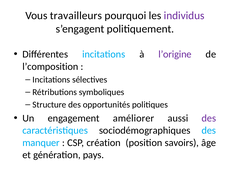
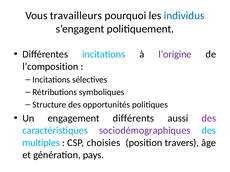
individus colour: purple -> blue (184, 16)
améliorer: améliorer -> différents (133, 119)
sociodémographiques colour: black -> purple (145, 131)
manquer: manquer -> multiples (41, 143)
création: création -> choisies (104, 143)
savoirs: savoirs -> travers (182, 143)
